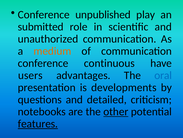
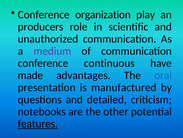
unpublished: unpublished -> organization (103, 15)
submitted: submitted -> producers (41, 27)
medium colour: orange -> purple (52, 51)
users: users -> made (30, 75)
developments: developments -> manufactured (124, 87)
other underline: present -> none (116, 111)
